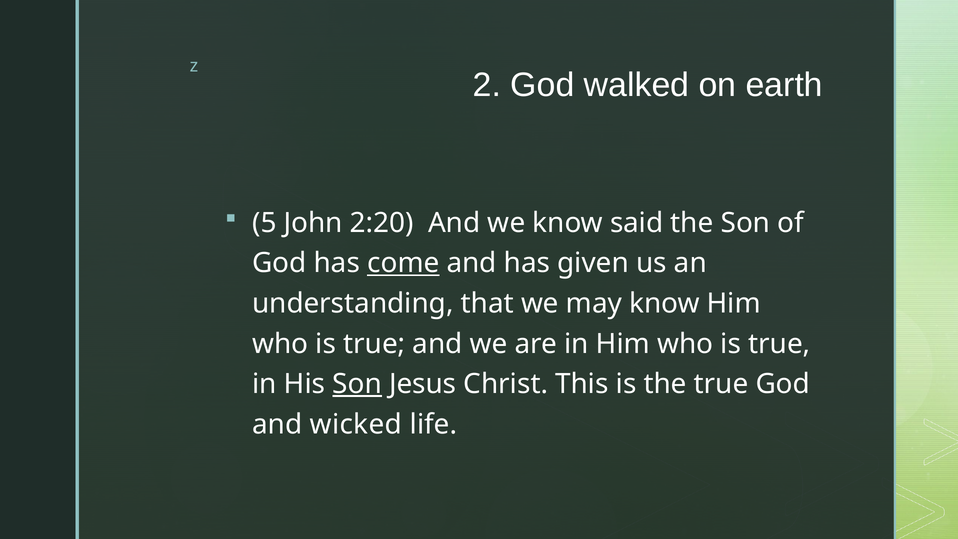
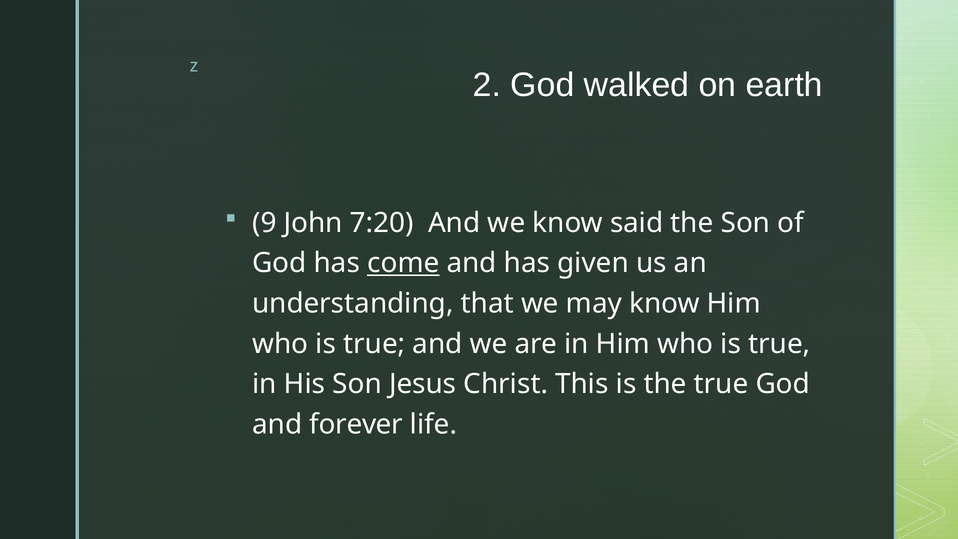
5: 5 -> 9 (264, 223)
2:20: 2:20 -> 7:20 (382, 223)
Son underline: present -> none (357, 384)
wicked: wicked -> forever (356, 424)
